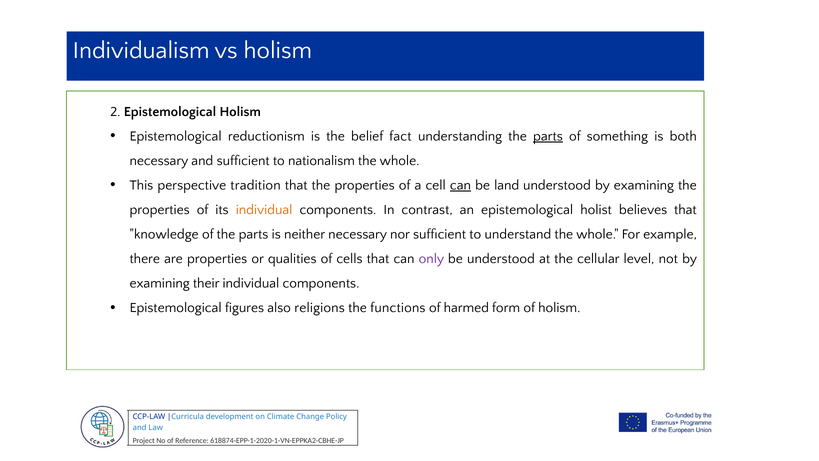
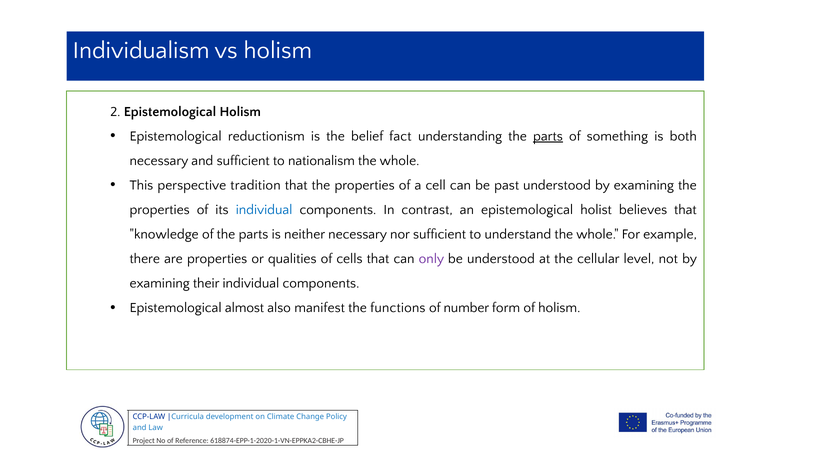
can underline: present -> none (460, 185)
land: land -> past (507, 185)
individual colour: orange -> blue (264, 210)
figures: figures -> almost (245, 308)
religions: religions -> manifest (320, 308)
harmed: harmed -> number (466, 308)
